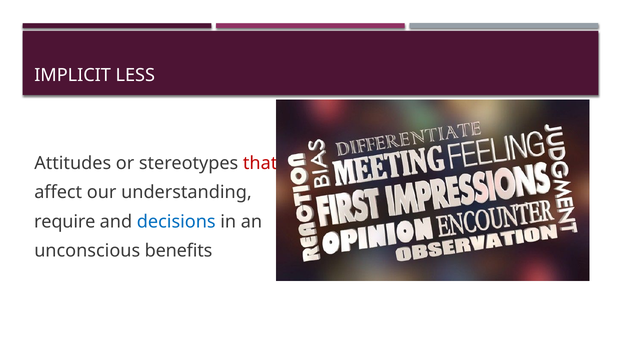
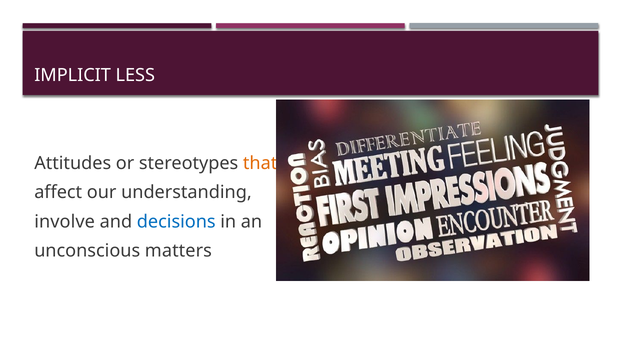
that colour: red -> orange (260, 163)
require: require -> involve (65, 222)
benefits: benefits -> matters (178, 251)
